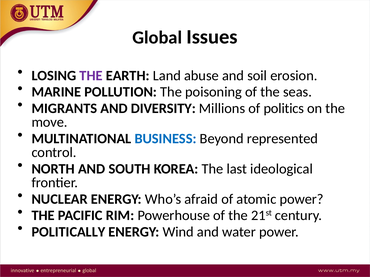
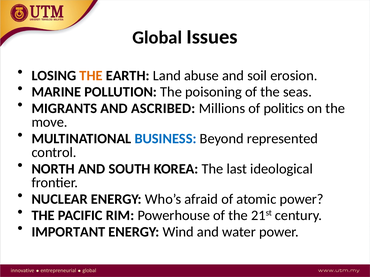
THE colour: purple -> orange (91, 76)
DIVERSITY: DIVERSITY -> ASCRIBED (163, 109)
POLITICALLY: POLITICALLY -> IMPORTANT (68, 232)
